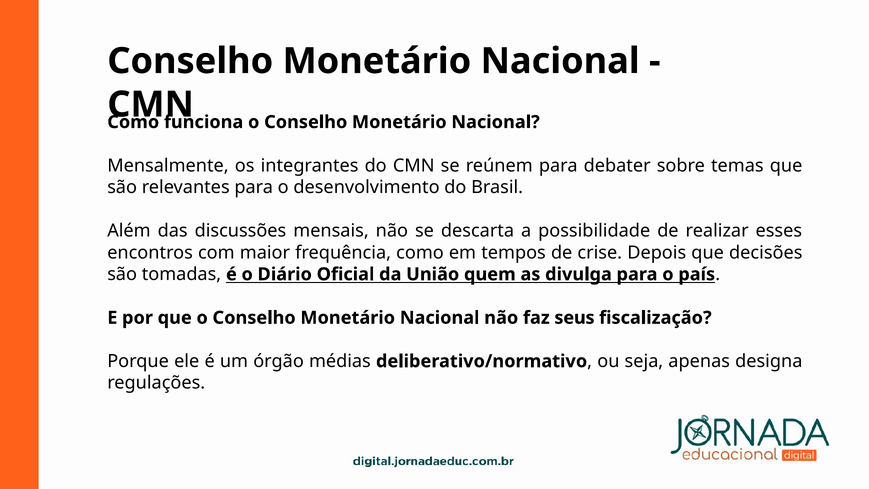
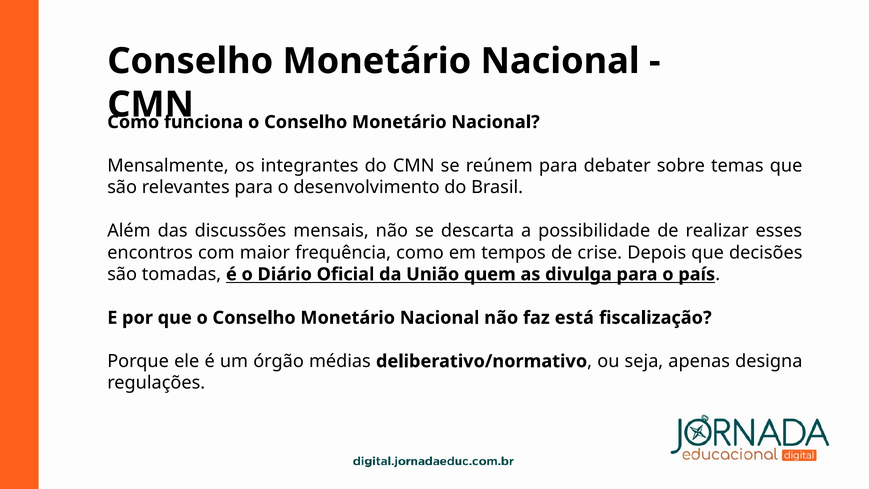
seus: seus -> está (574, 318)
